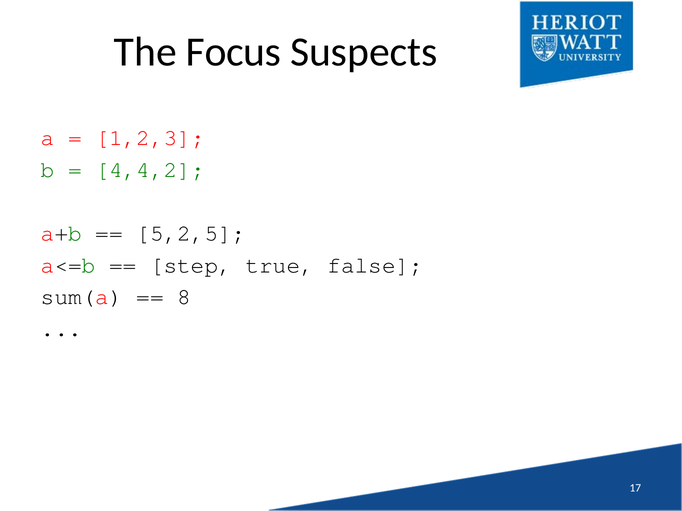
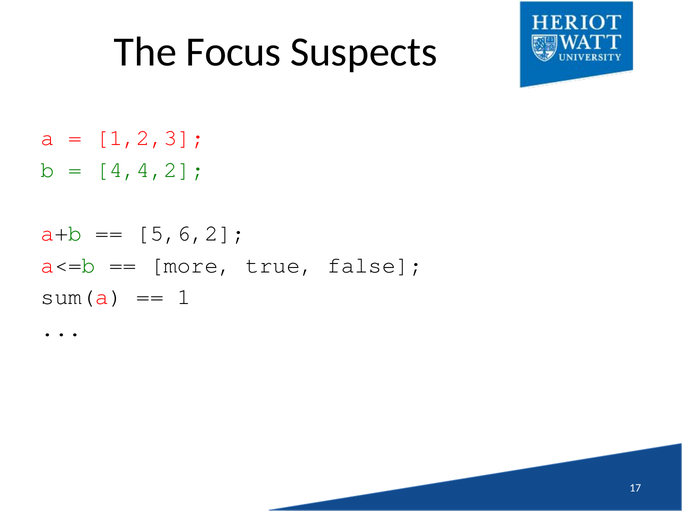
5,2,5: 5,2,5 -> 5,6,2 (191, 233)
step: step -> more (191, 265)
8: 8 -> 1 (184, 297)
